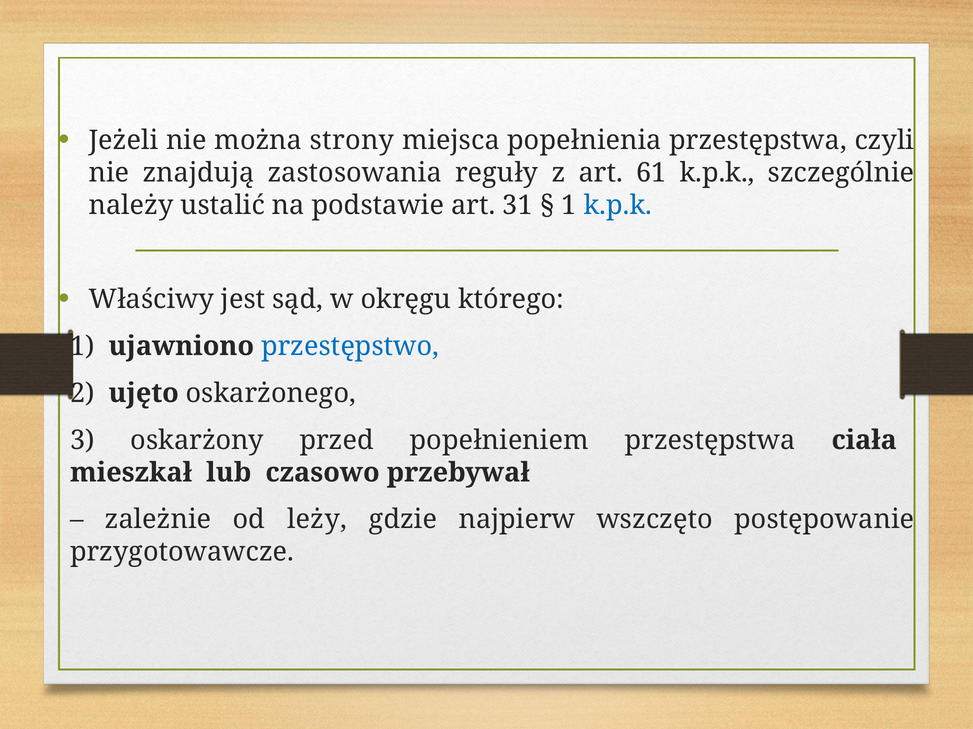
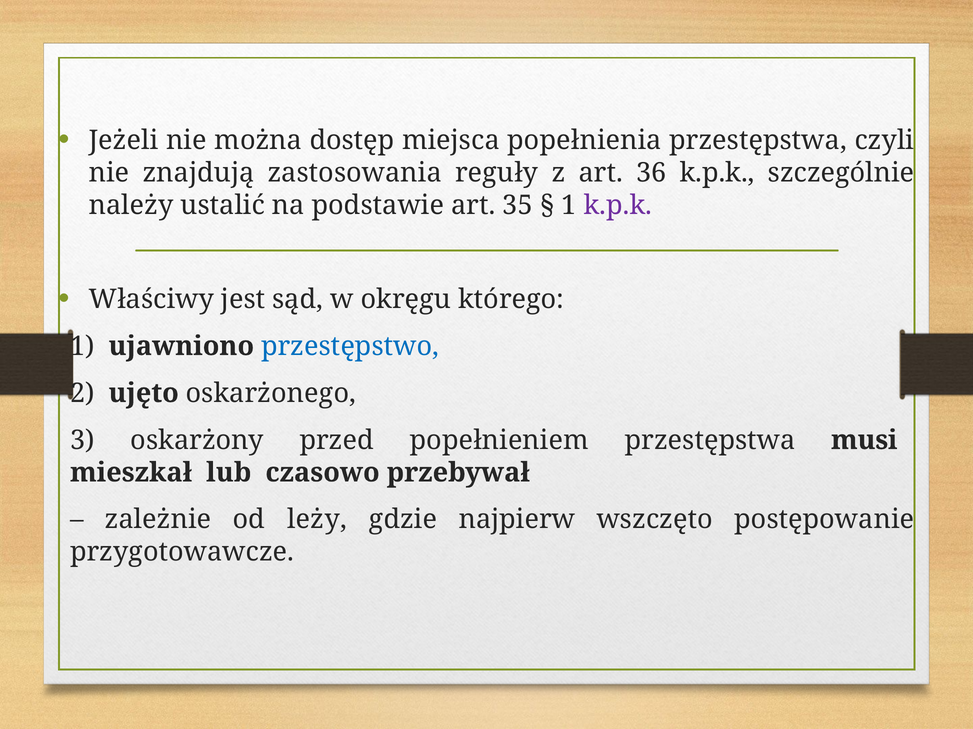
strony: strony -> dostęp (352, 140)
61: 61 -> 36 (651, 173)
31: 31 -> 35 (518, 205)
k.p.k colour: blue -> purple (618, 205)
ciała: ciała -> musi (864, 441)
